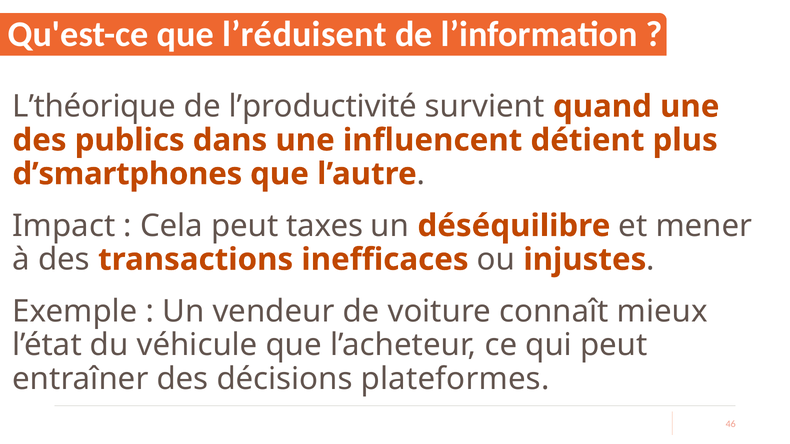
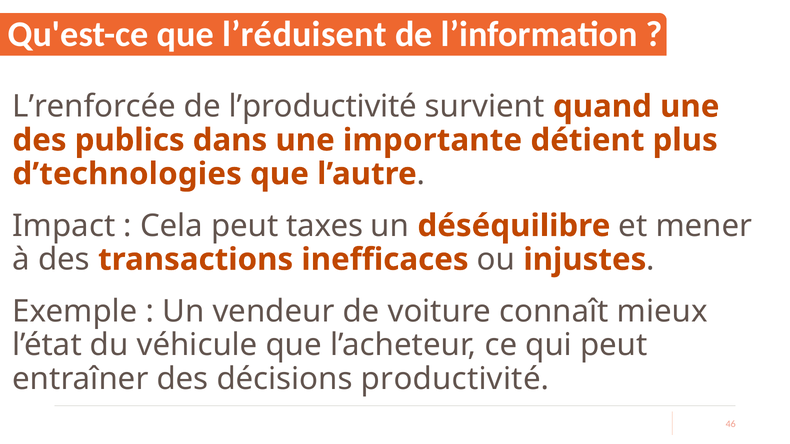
L’théorique: L’théorique -> L’renforcée (94, 107)
influencent: influencent -> importante (433, 140)
d’smartphones: d’smartphones -> d’technologies (127, 174)
plateformes: plateformes -> productivité (455, 379)
